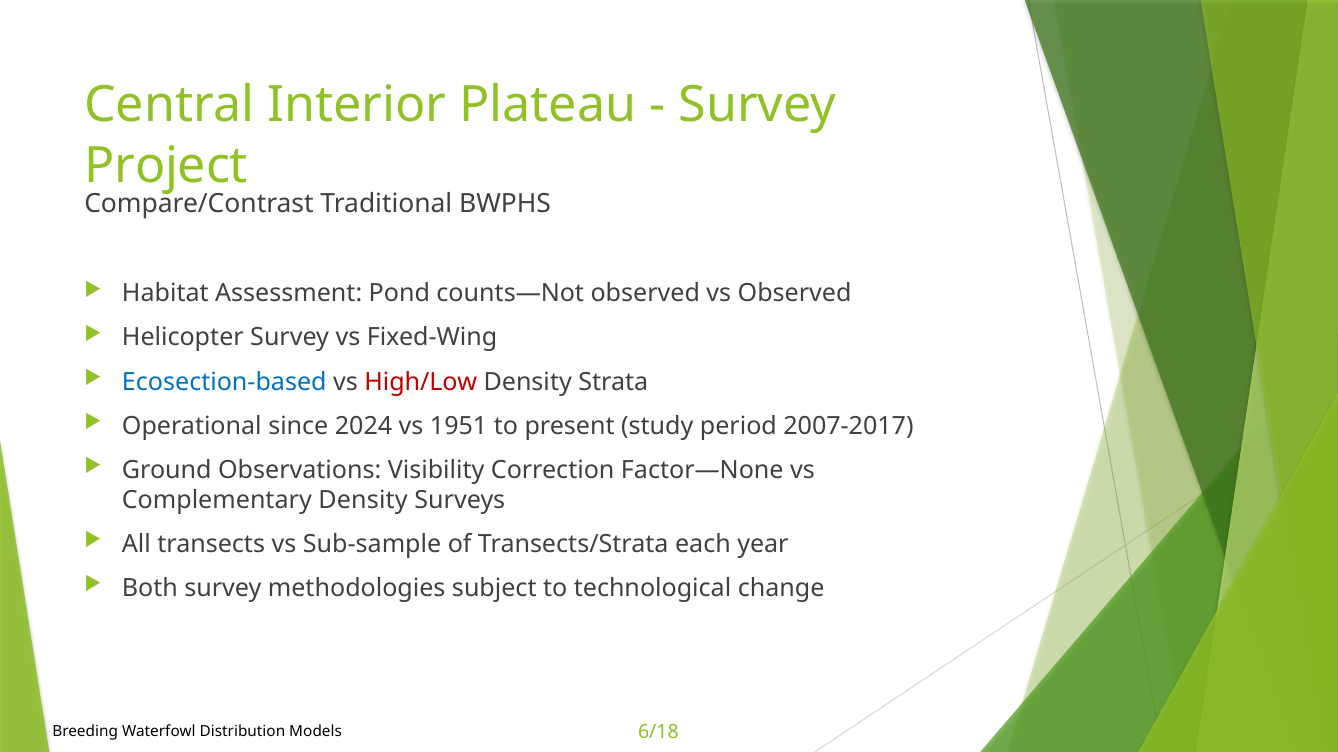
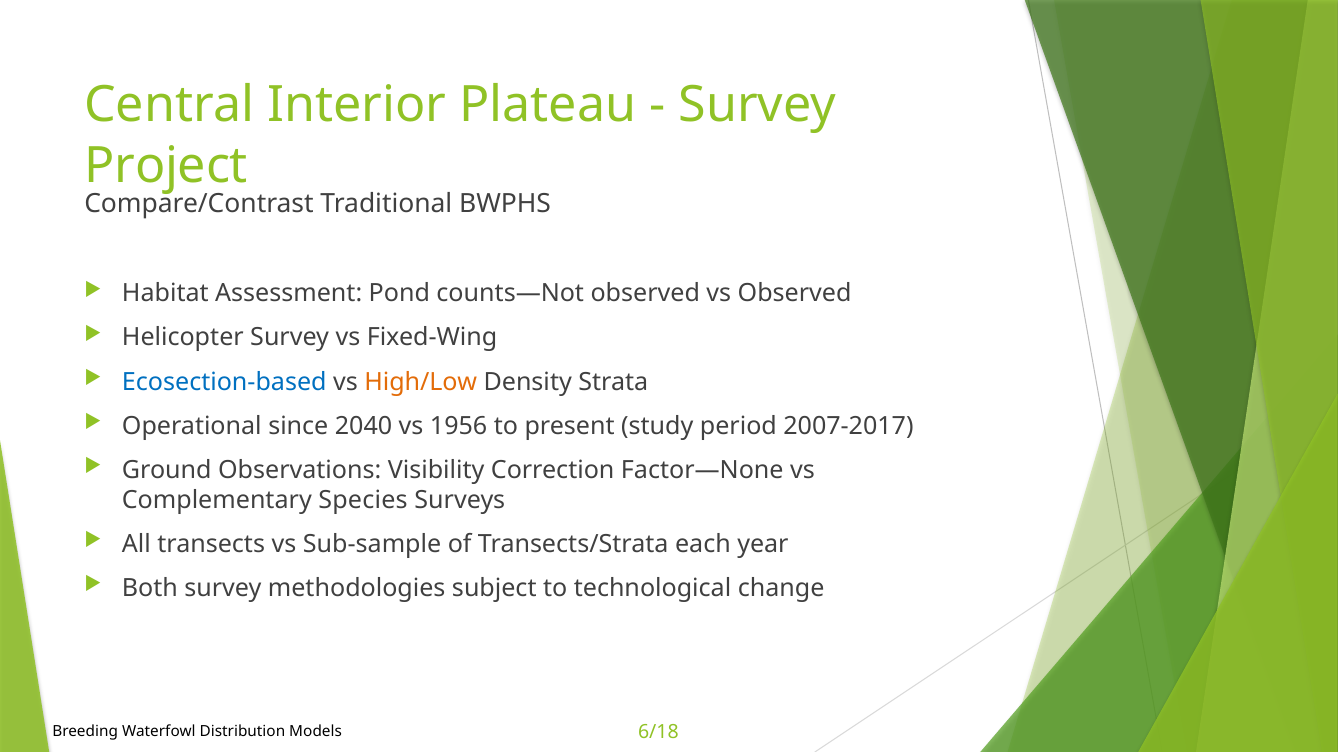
High/Low colour: red -> orange (421, 382)
2024: 2024 -> 2040 (364, 426)
1951: 1951 -> 1956 (459, 426)
Complementary Density: Density -> Species (363, 500)
